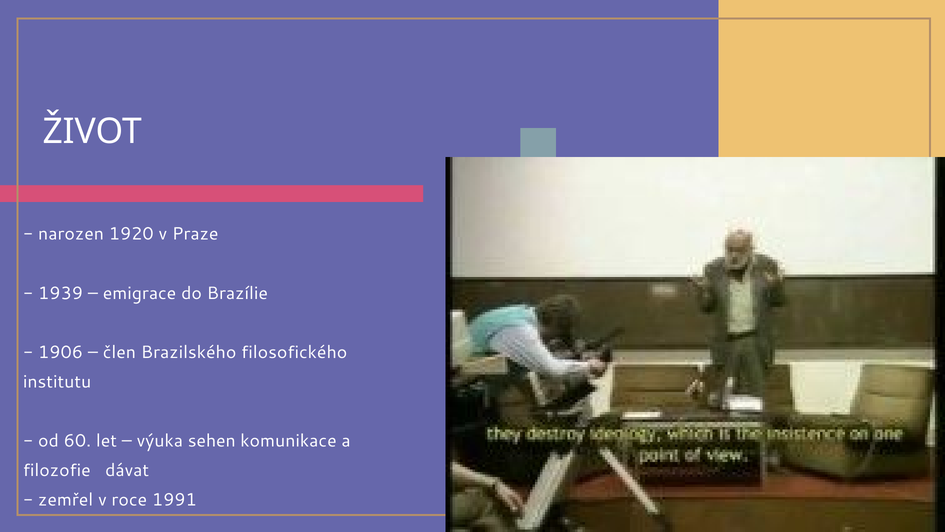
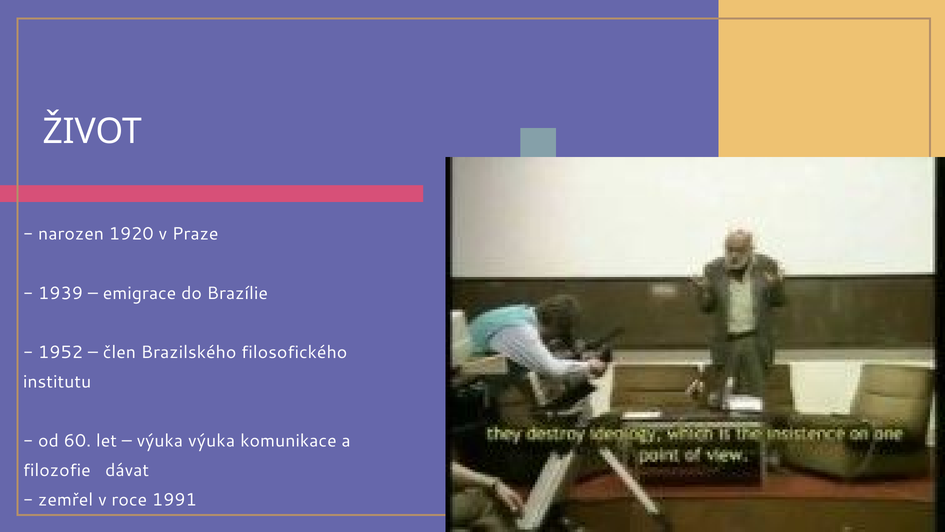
1906: 1906 -> 1952 (61, 352)
výuka sehen: sehen -> výuka (212, 441)
